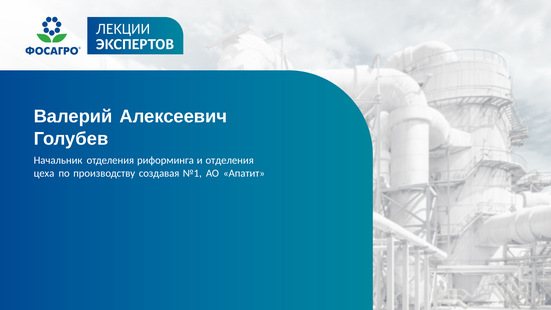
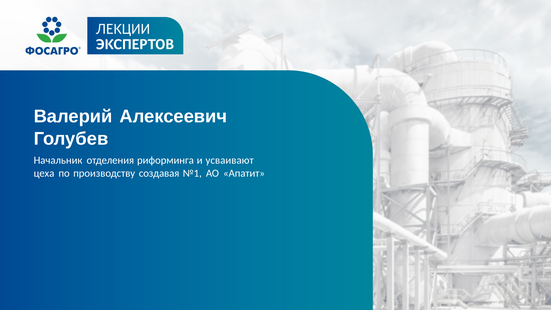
и отделения: отделения -> усваивают (230, 160)
